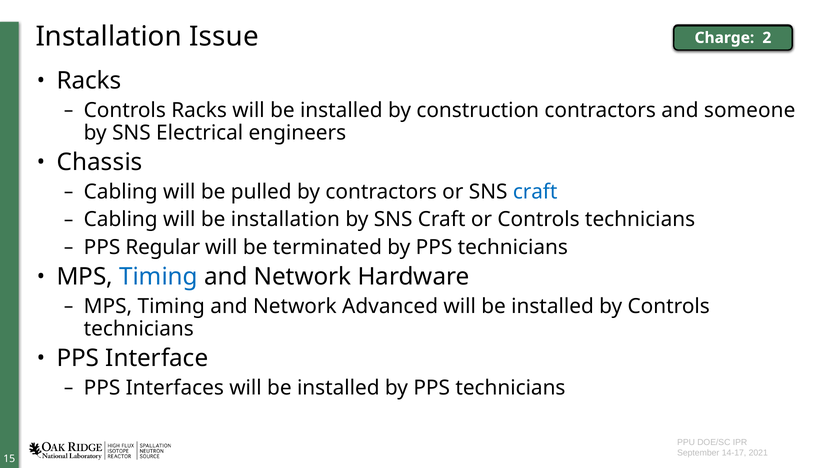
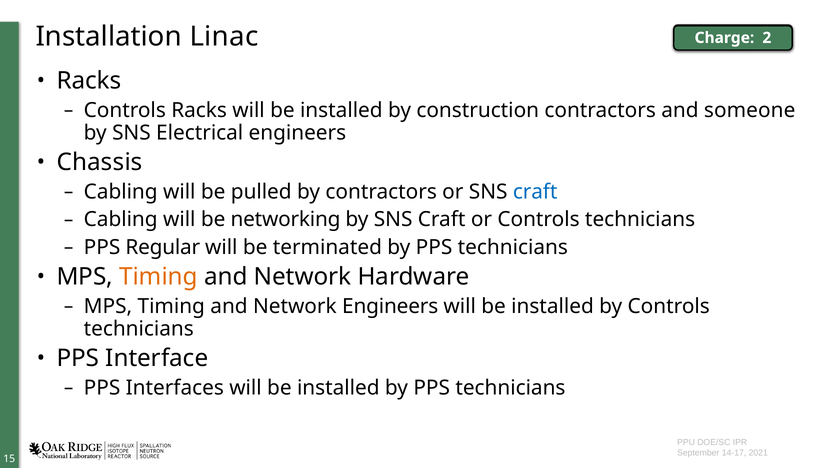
Issue: Issue -> Linac (224, 37)
be installation: installation -> networking (286, 219)
Timing colour: blue -> orange (158, 277)
Network Advanced: Advanced -> Engineers (390, 306)
